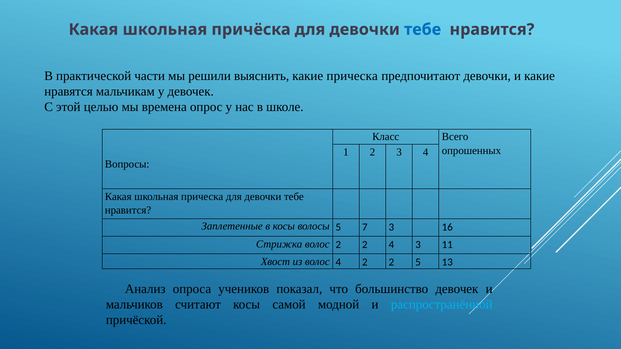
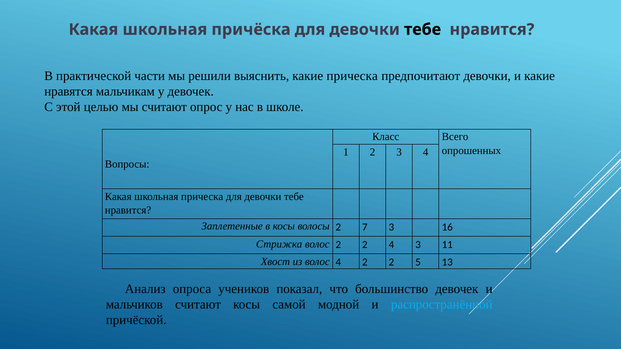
тебе colour: blue -> black (423, 30)
мы времена: времена -> считают (164, 107)
волосы 5: 5 -> 2 (338, 227)
